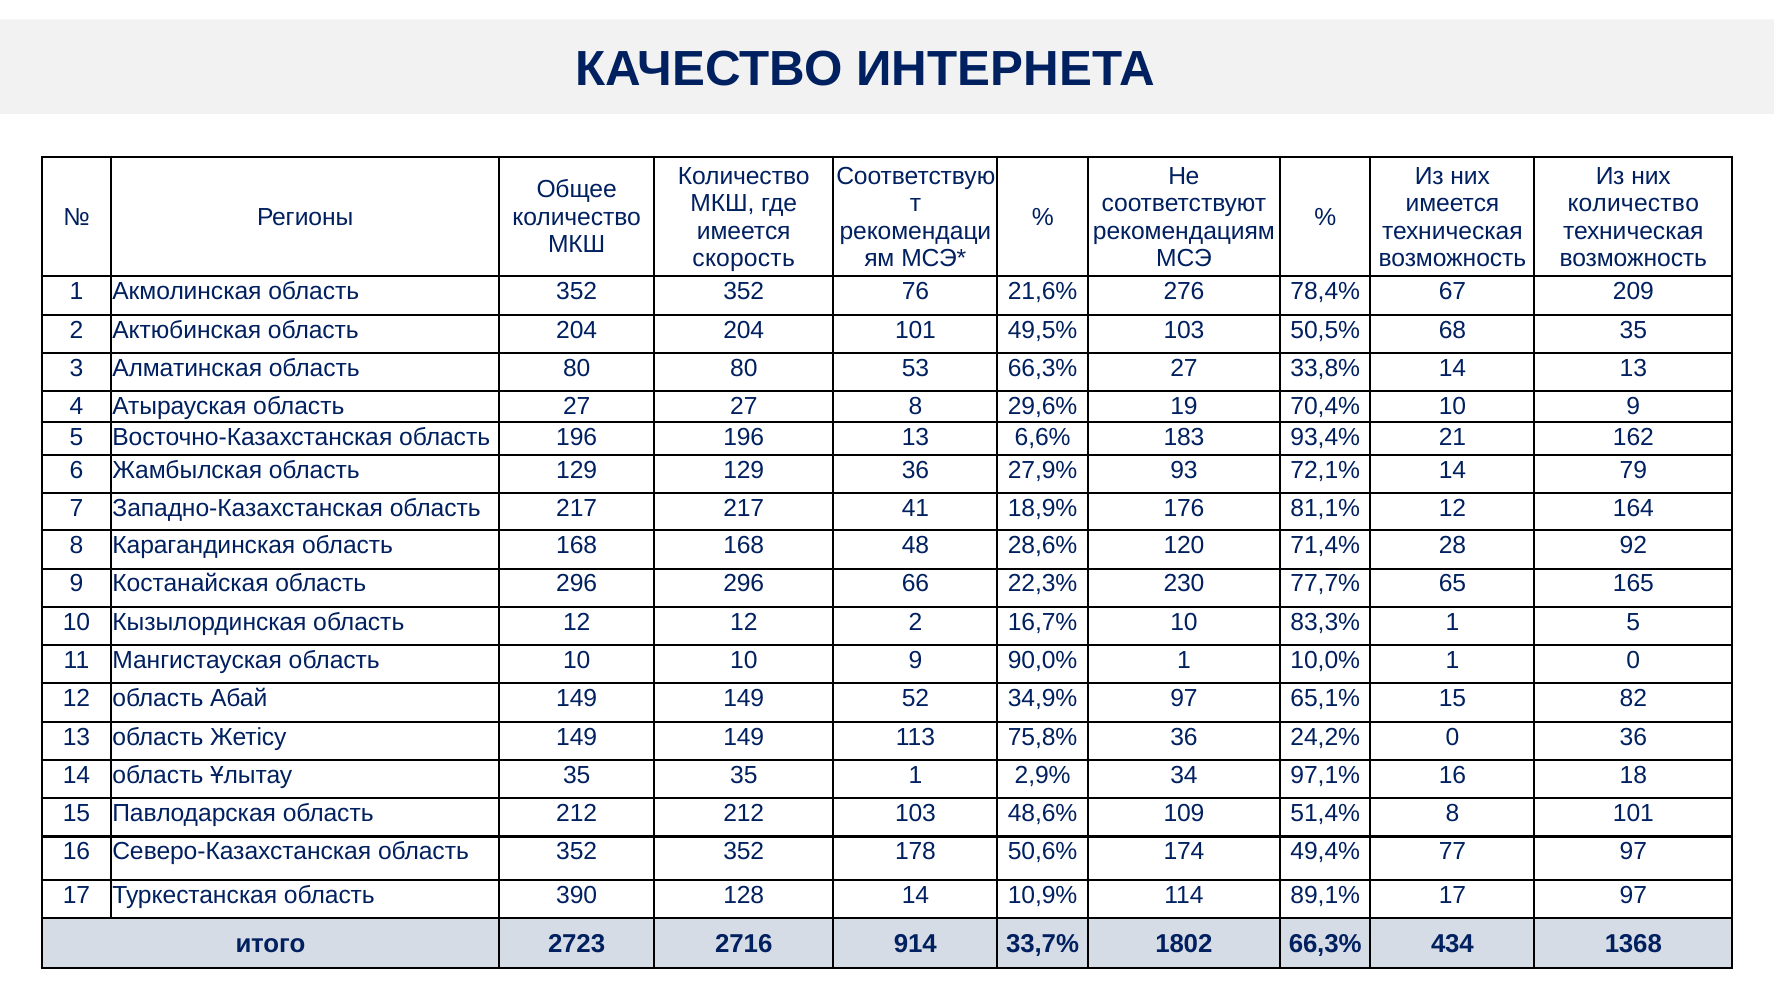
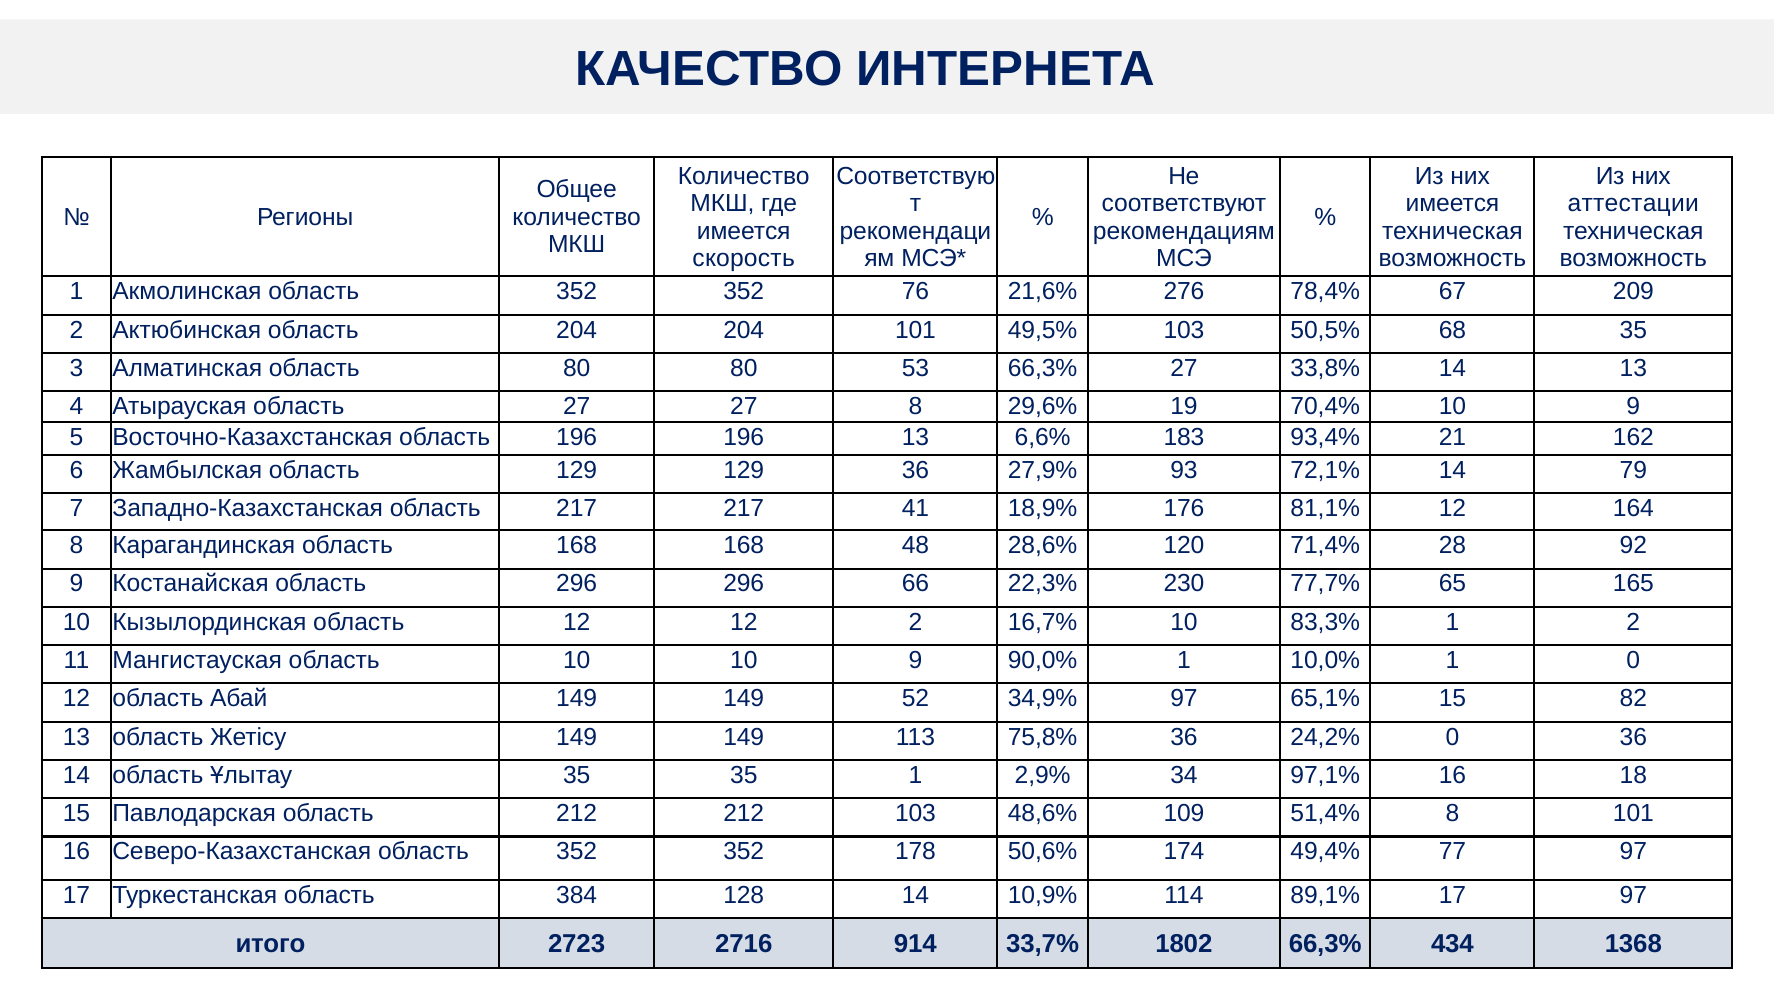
количество: количество -> аттестации (1633, 204)
1 5: 5 -> 2 (1633, 622)
390: 390 -> 384 (577, 895)
